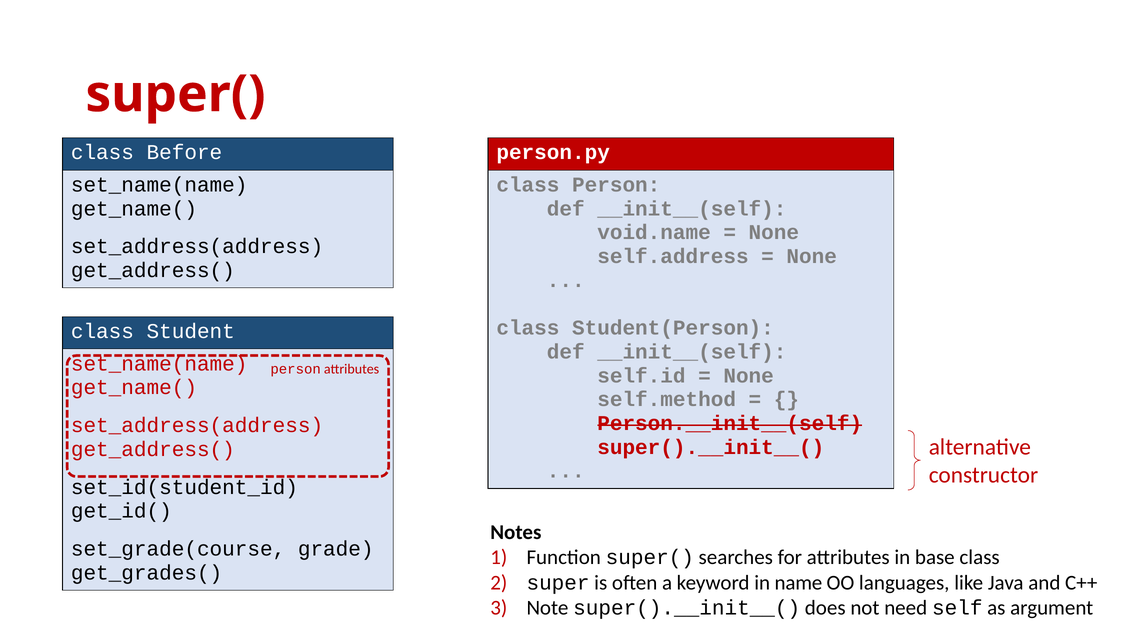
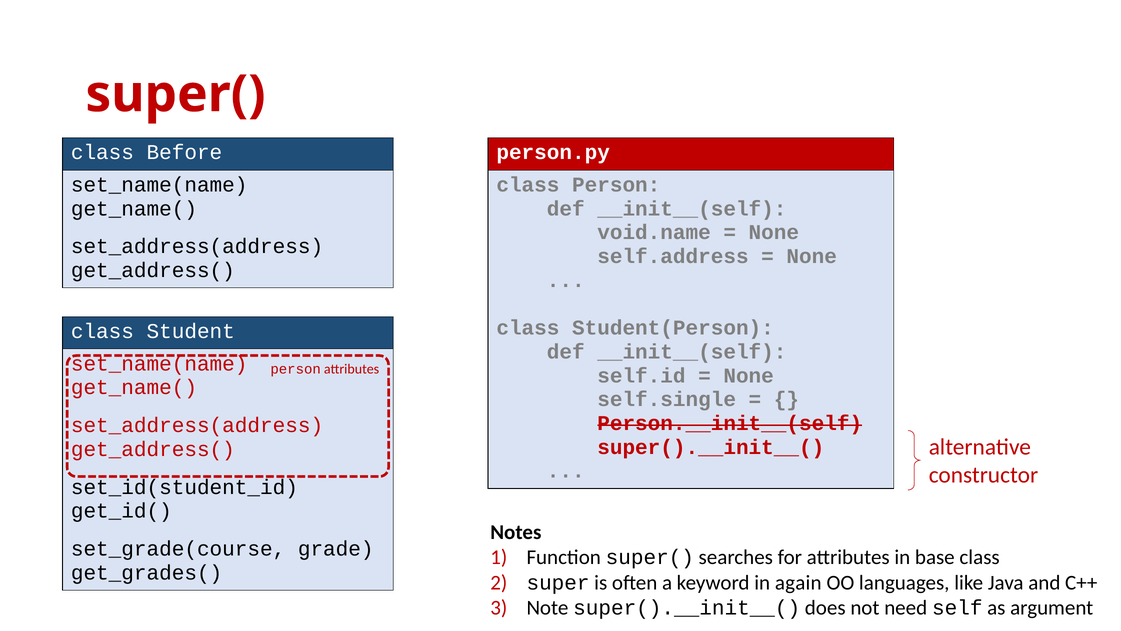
self.method: self.method -> self.single (667, 399)
name: name -> again (798, 582)
